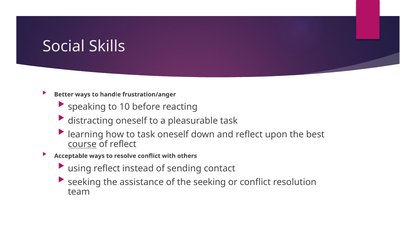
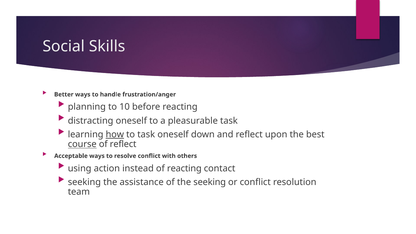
speaking: speaking -> planning (87, 107)
how underline: none -> present (115, 134)
using reflect: reflect -> action (107, 168)
of sending: sending -> reacting (184, 168)
